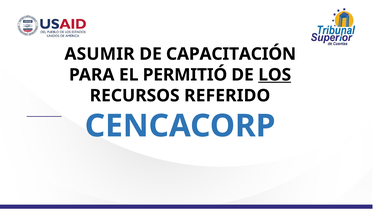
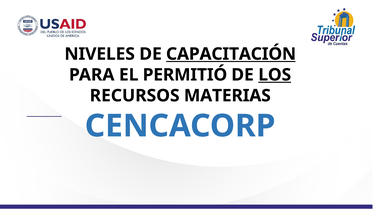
ASUMIR: ASUMIR -> NIVELES (100, 54)
CAPACITACIÓN underline: none -> present (231, 54)
REFERIDO: REFERIDO -> MATERIAS (227, 96)
